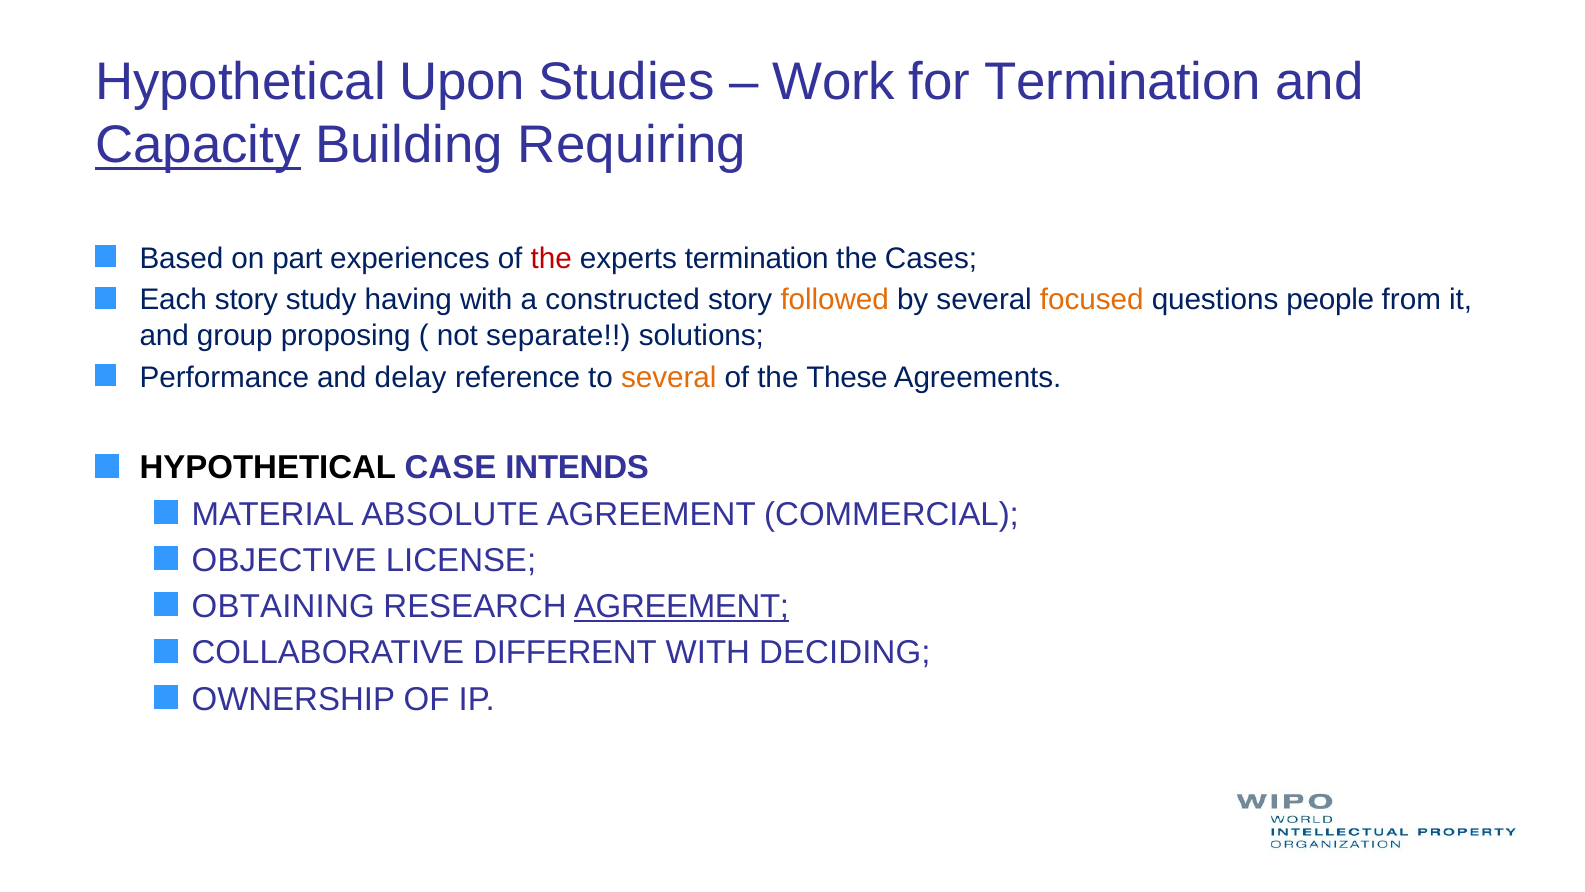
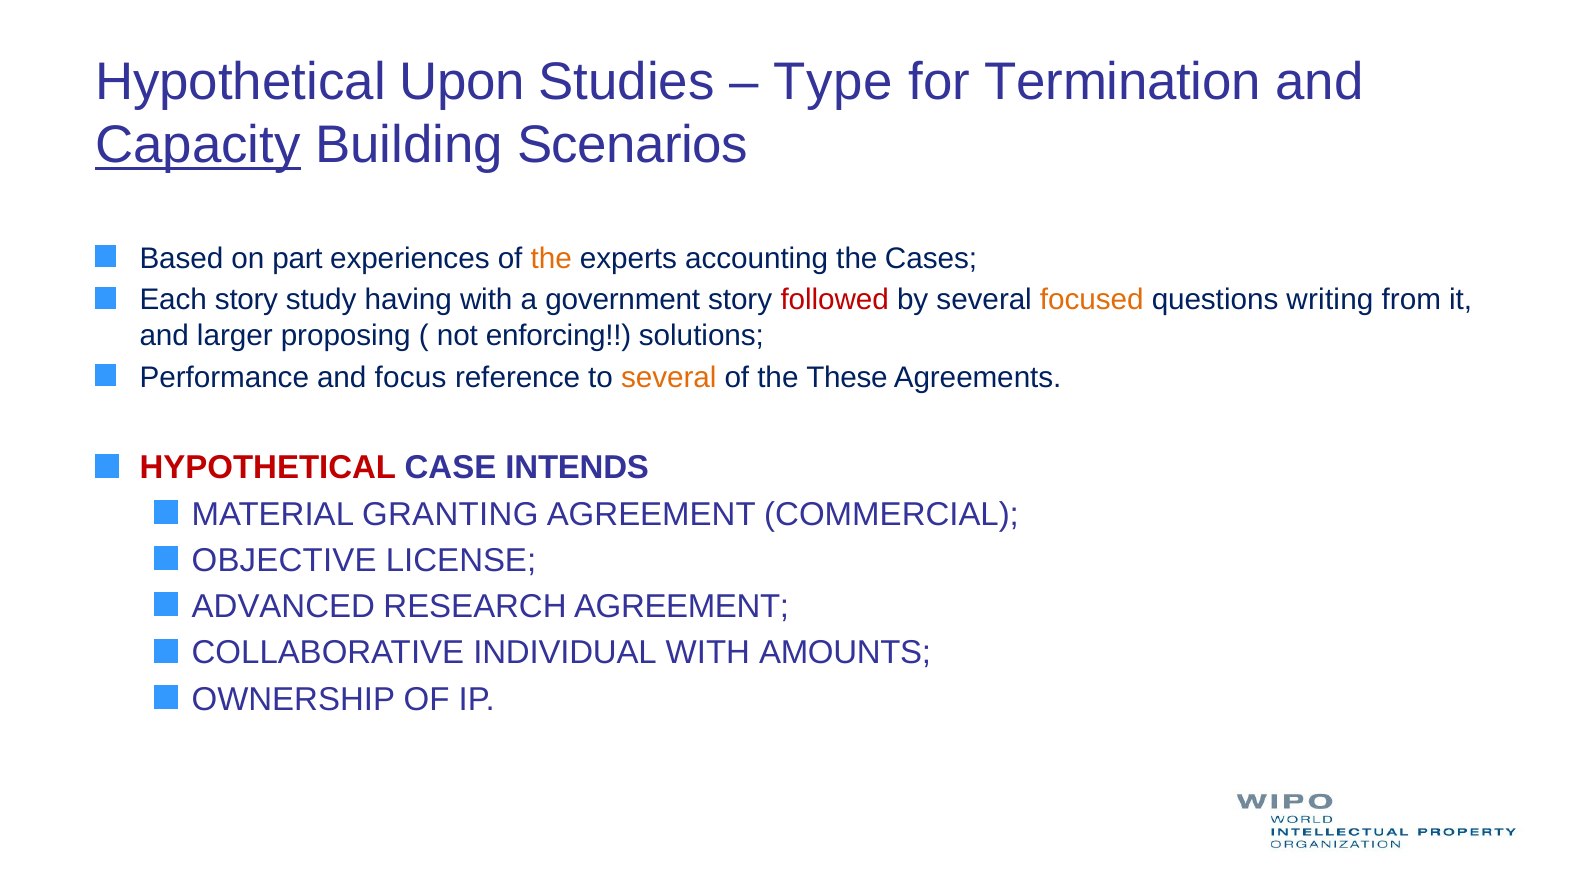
Work: Work -> Type (833, 82)
Requiring: Requiring -> Scenarios (632, 145)
the colour: red -> orange (551, 258)
experts termination: termination -> accounting (757, 258)
constructed: constructed -> government (623, 300)
followed colour: orange -> red (835, 300)
people: people -> writing (1330, 300)
group: group -> larger (235, 336)
separate: separate -> enforcing (559, 336)
delay: delay -> focus (411, 377)
HYPOTHETICAL colour: black -> red (268, 468)
ABSOLUTE: ABSOLUTE -> GRANTING (450, 514)
OBTAINING: OBTAINING -> ADVANCED (283, 607)
AGREEMENT underline: present -> none (682, 607)
DIFFERENT: DIFFERENT -> INDIVIDUAL (565, 653)
DECIDING: DECIDING -> AMOUNTS (845, 653)
